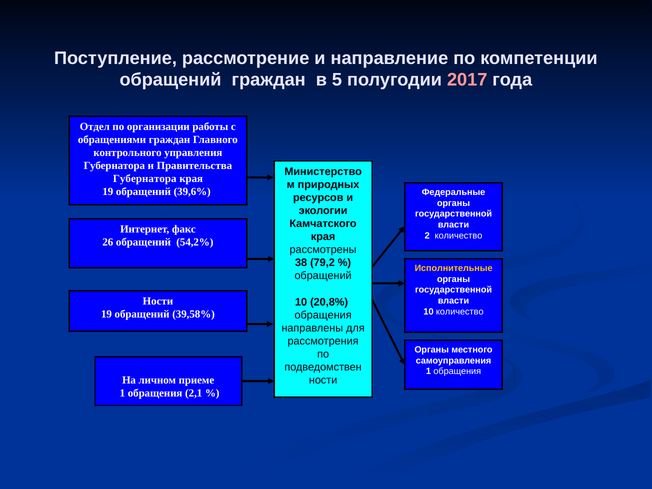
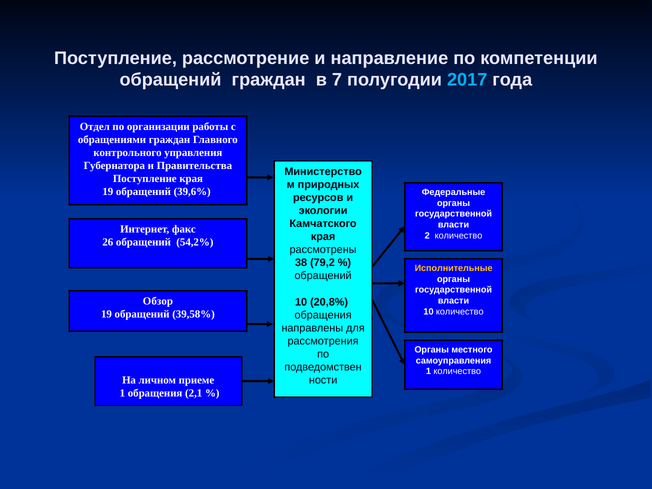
5: 5 -> 7 (337, 80)
2017 colour: pink -> light blue (467, 80)
Губернатора: Губернатора -> Поступление (145, 179)
Ности: Ности -> Обзор (158, 301)
обращения: обращения -> количество (457, 371)
